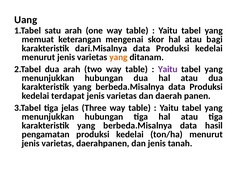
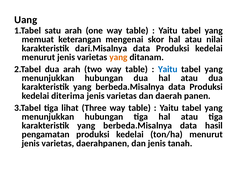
bagi: bagi -> nilai (215, 39)
Yaitu colour: purple -> blue (168, 69)
terdapat: terdapat -> diterima (68, 96)
jelas: jelas -> lihat (70, 108)
